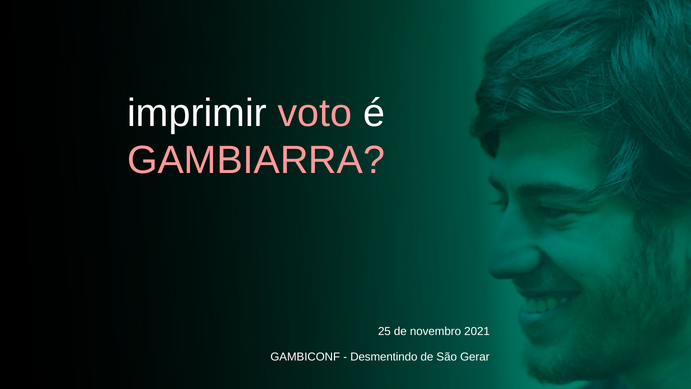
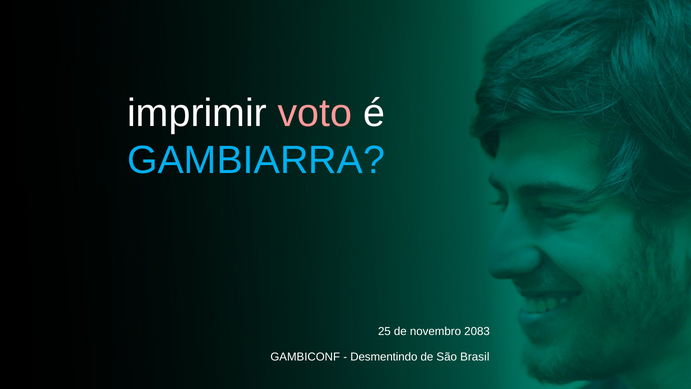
GAMBIARRA colour: pink -> light blue (256, 160)
2021: 2021 -> 2083 (477, 331)
Gerar: Gerar -> Brasil (475, 357)
